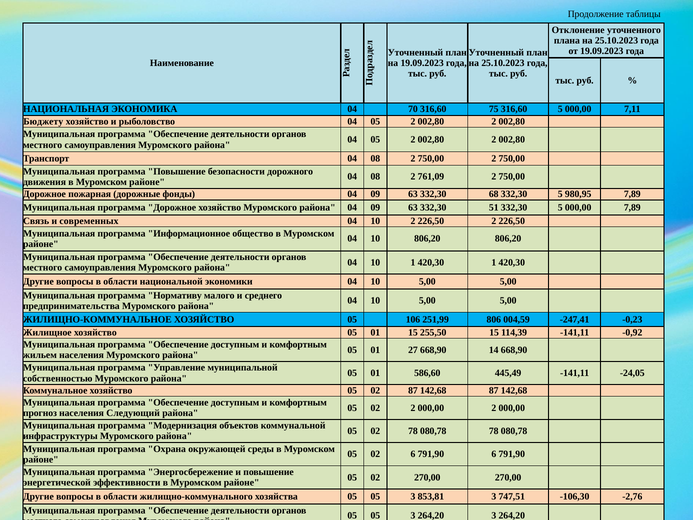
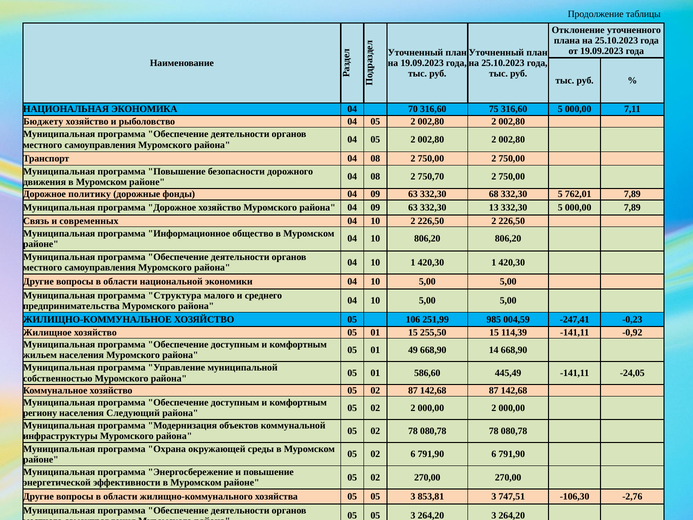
761,09: 761,09 -> 750,70 (431, 177)
пожарная: пожарная -> политику (90, 194)
980,95: 980,95 -> 762,01 (578, 194)
51: 51 -> 13 (494, 207)
Нормативу: Нормативу -> Структура (175, 295)
806: 806 -> 985 (494, 319)
27: 27 -> 49 (413, 350)
прогноз: прогноз -> региону (40, 413)
